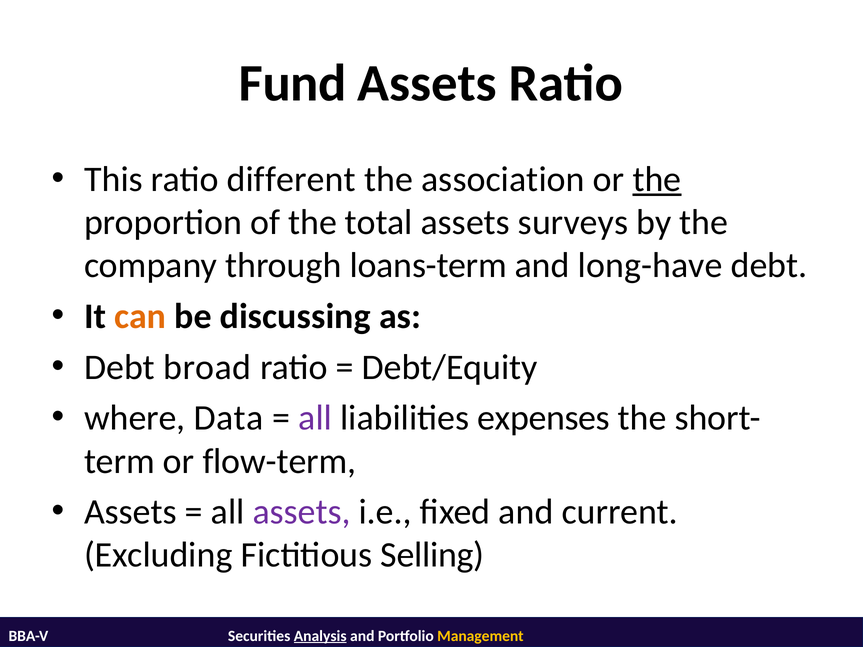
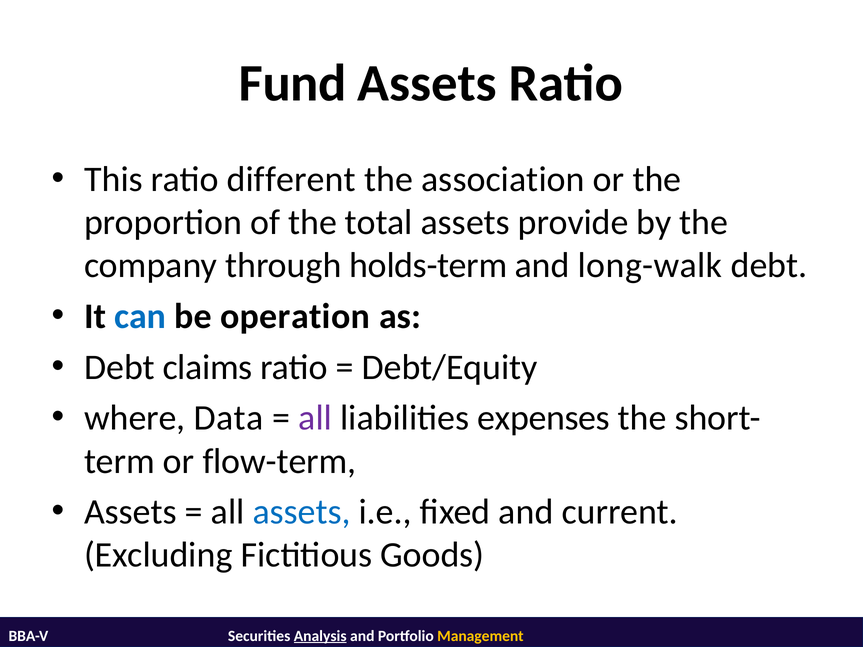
the underline: present -> none (657, 179)
surveys: surveys -> provide (573, 223)
loans-term: loans-term -> holds-term (428, 266)
long-have: long-have -> long-walk (650, 266)
can colour: orange -> blue (140, 317)
discussing: discussing -> operation (295, 317)
broad: broad -> claims (208, 367)
assets colour: purple -> blue (302, 512)
Selling: Selling -> Goods (432, 555)
